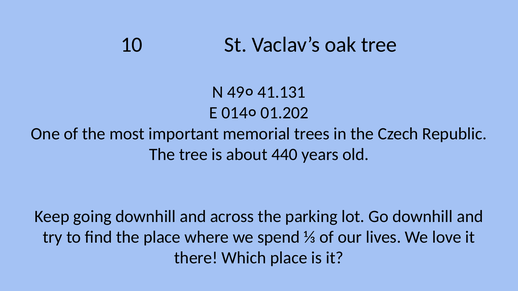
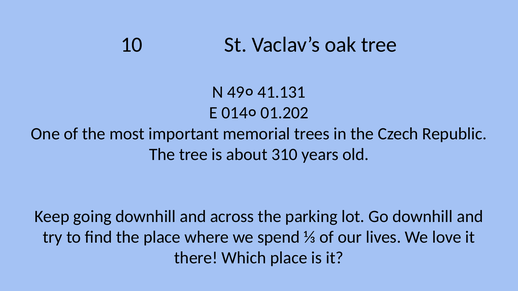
440: 440 -> 310 (285, 155)
